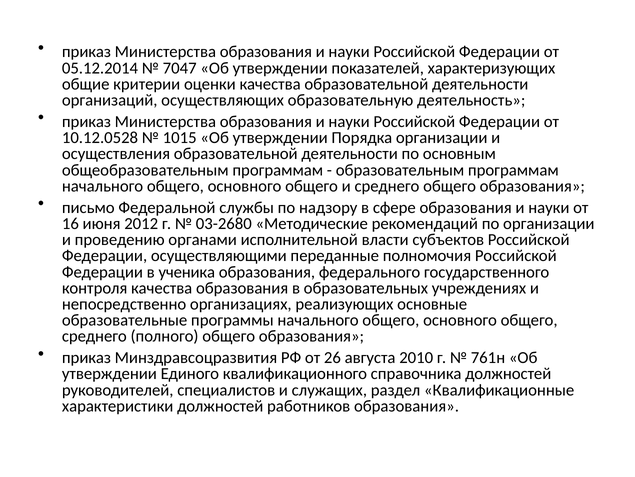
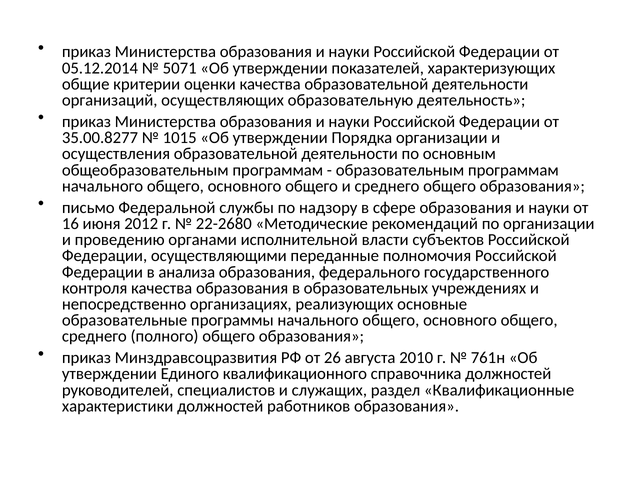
7047: 7047 -> 5071 (180, 68)
10.12.0528: 10.12.0528 -> 35.00.8277 (100, 138)
03-2680: 03-2680 -> 22-2680 (224, 223)
ученика: ученика -> анализа (187, 272)
